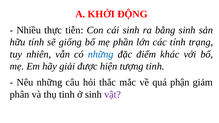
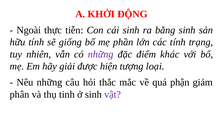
Nhiều: Nhiều -> Ngoài (29, 30)
những colour: blue -> purple (101, 54)
tượng tinh: tinh -> loại (155, 66)
